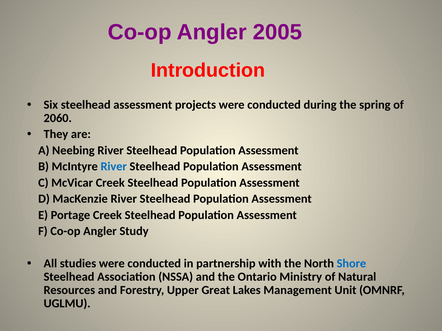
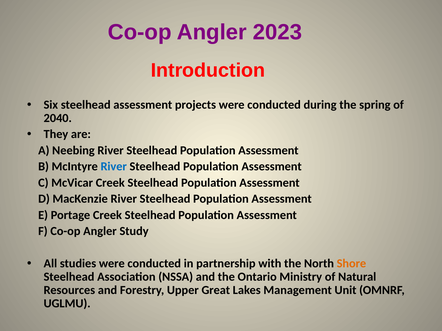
2005: 2005 -> 2023 (277, 32)
2060: 2060 -> 2040 (58, 118)
Shore colour: blue -> orange (351, 264)
